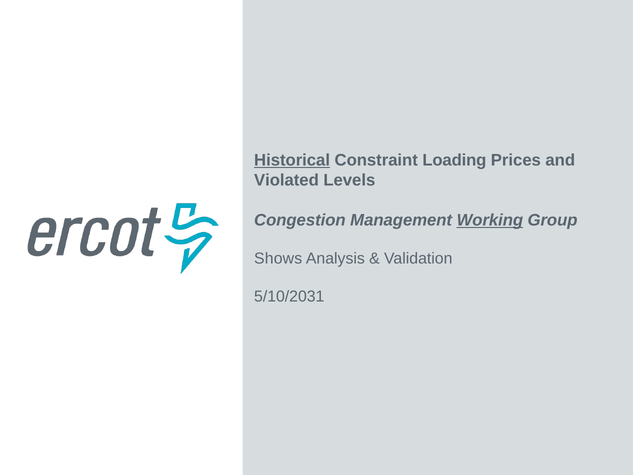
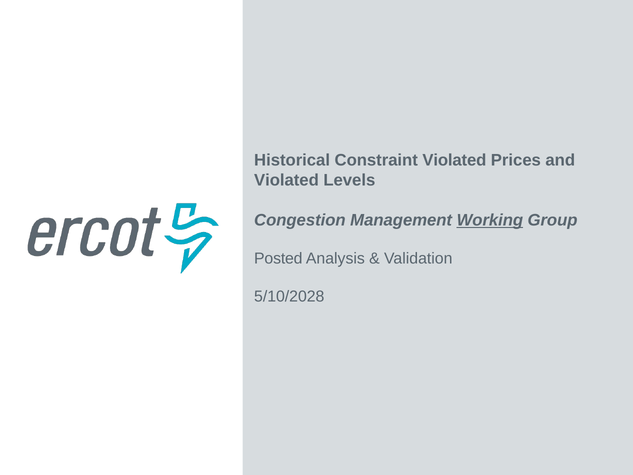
Historical underline: present -> none (292, 160)
Constraint Loading: Loading -> Violated (454, 160)
Shows: Shows -> Posted (278, 259)
5/10/2031: 5/10/2031 -> 5/10/2028 (289, 297)
